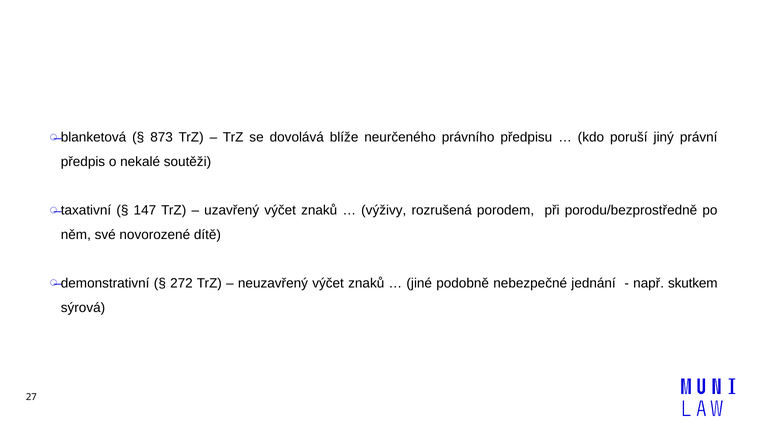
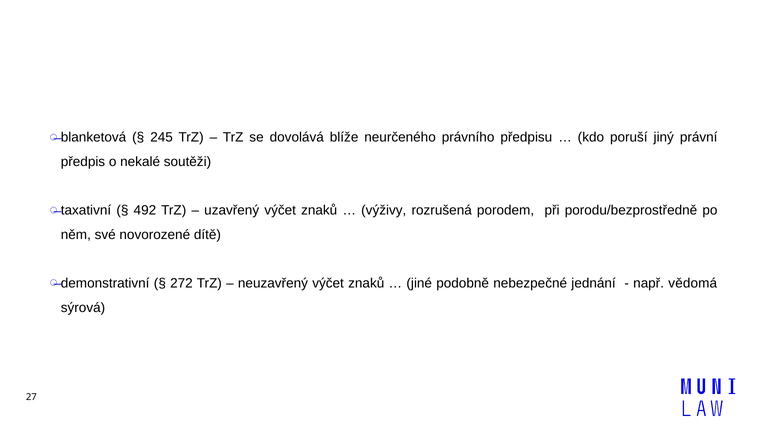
873: 873 -> 245 (162, 137)
147: 147 -> 492 (145, 210)
skutkem: skutkem -> vědomá (693, 283)
